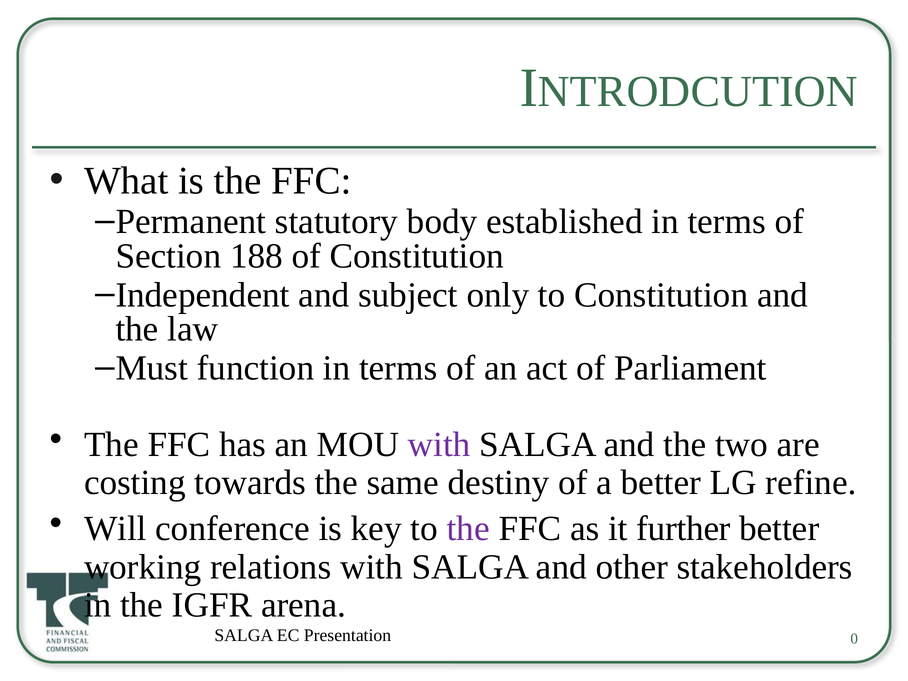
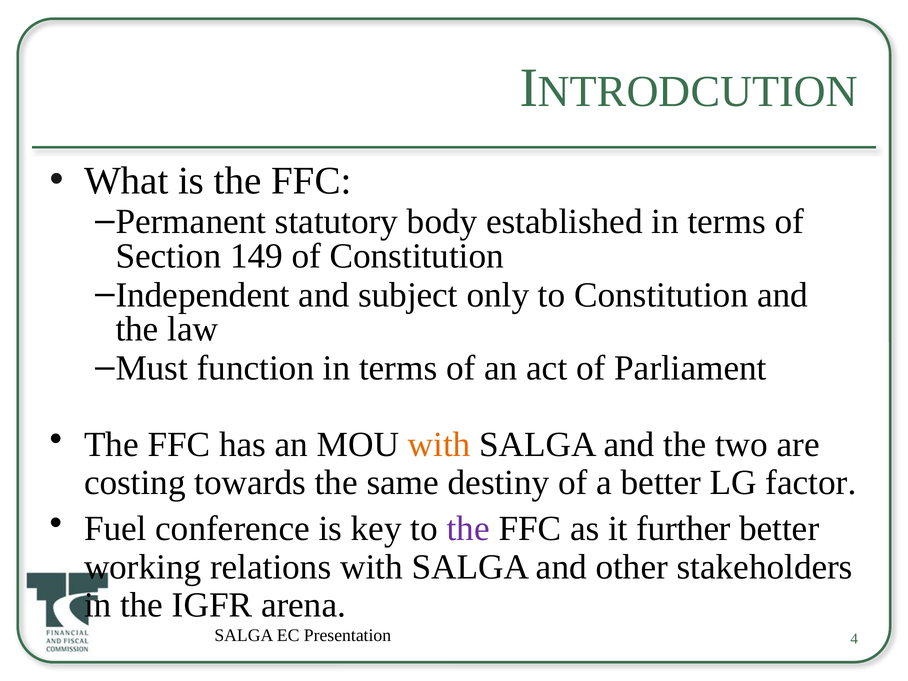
188: 188 -> 149 (256, 256)
with colour: purple -> orange (439, 445)
refine: refine -> factor (811, 483)
Will: Will -> Fuel (115, 529)
0: 0 -> 4 (854, 639)
